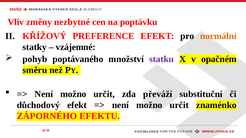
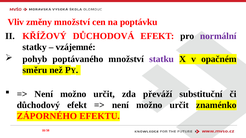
změny nezbytné: nezbytné -> množství (72, 22)
PREFERENCE: PREFERENCE -> DŮCHODOVÁ (104, 36)
normální colour: orange -> purple (218, 36)
